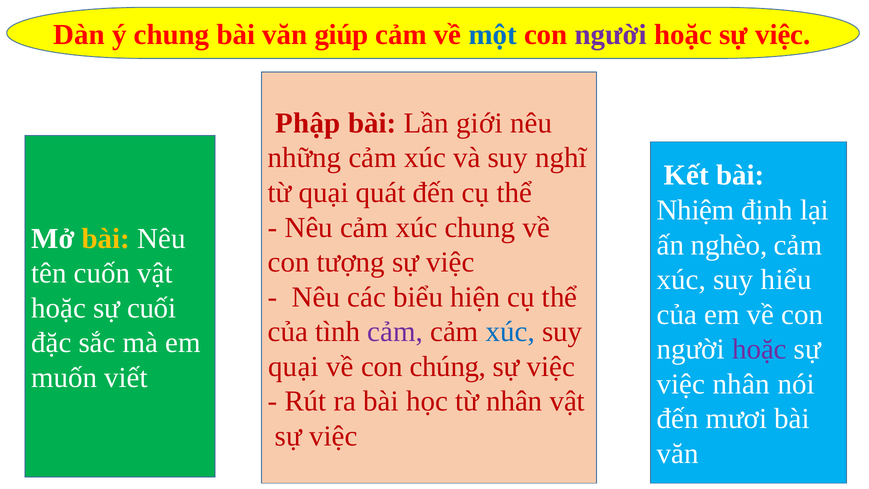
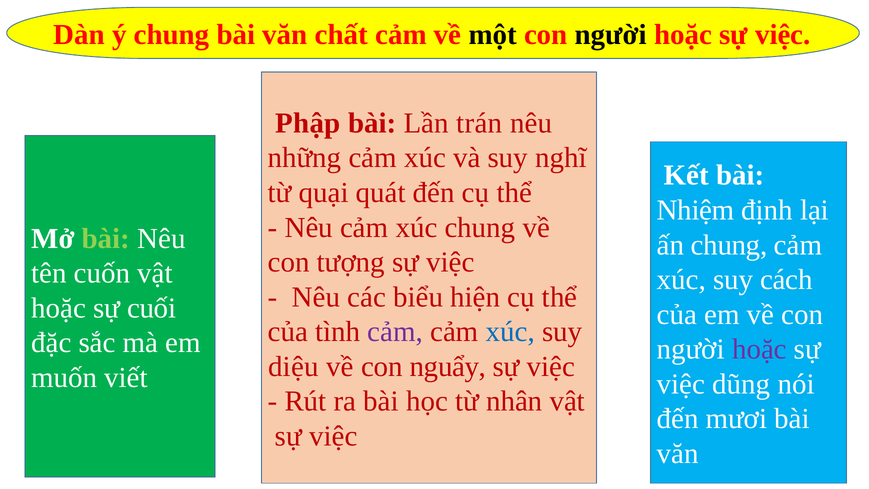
giúp: giúp -> chất (341, 35)
một colour: blue -> black (493, 35)
người colour: purple -> black (611, 35)
giới: giới -> trán (479, 123)
bài colour: yellow -> light green (106, 238)
ấn nghèo: nghèo -> chung (729, 245)
hiểu: hiểu -> cách (786, 280)
quại: quại -> diệu (293, 366)
chúng: chúng -> nguẩy (448, 366)
việc nhân: nhân -> dũng (741, 384)
